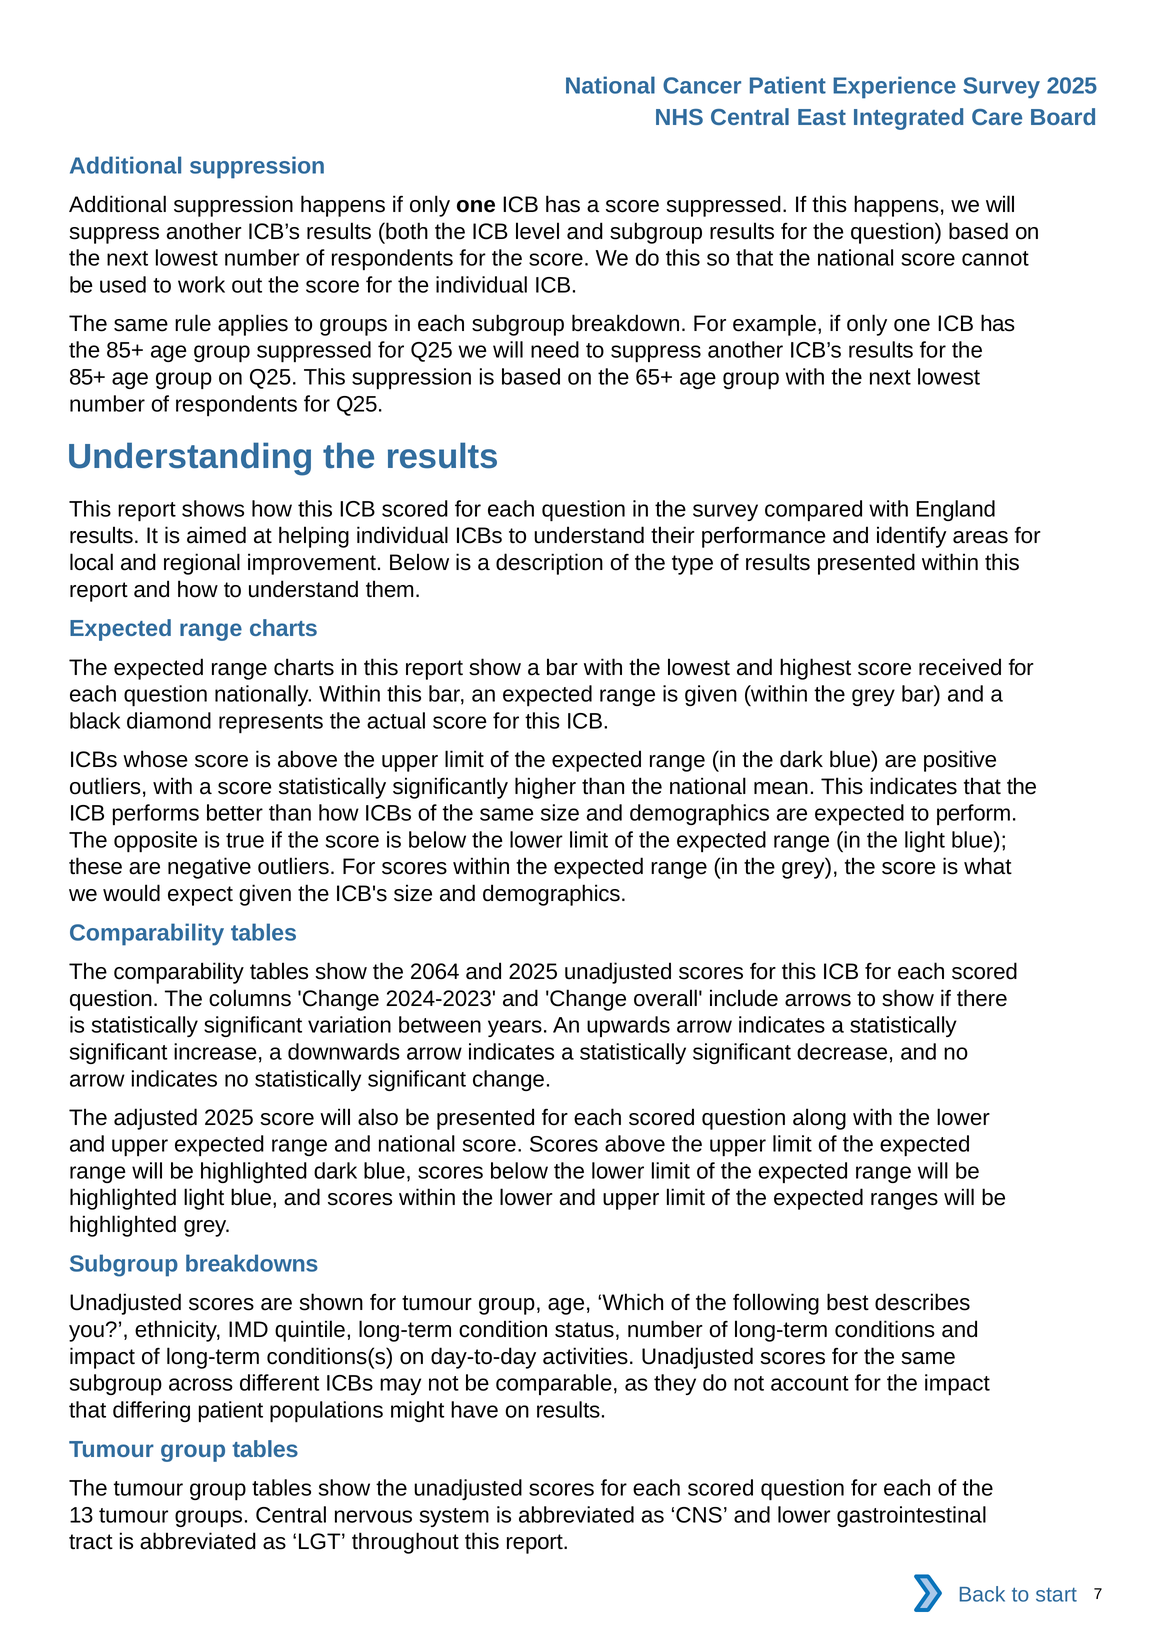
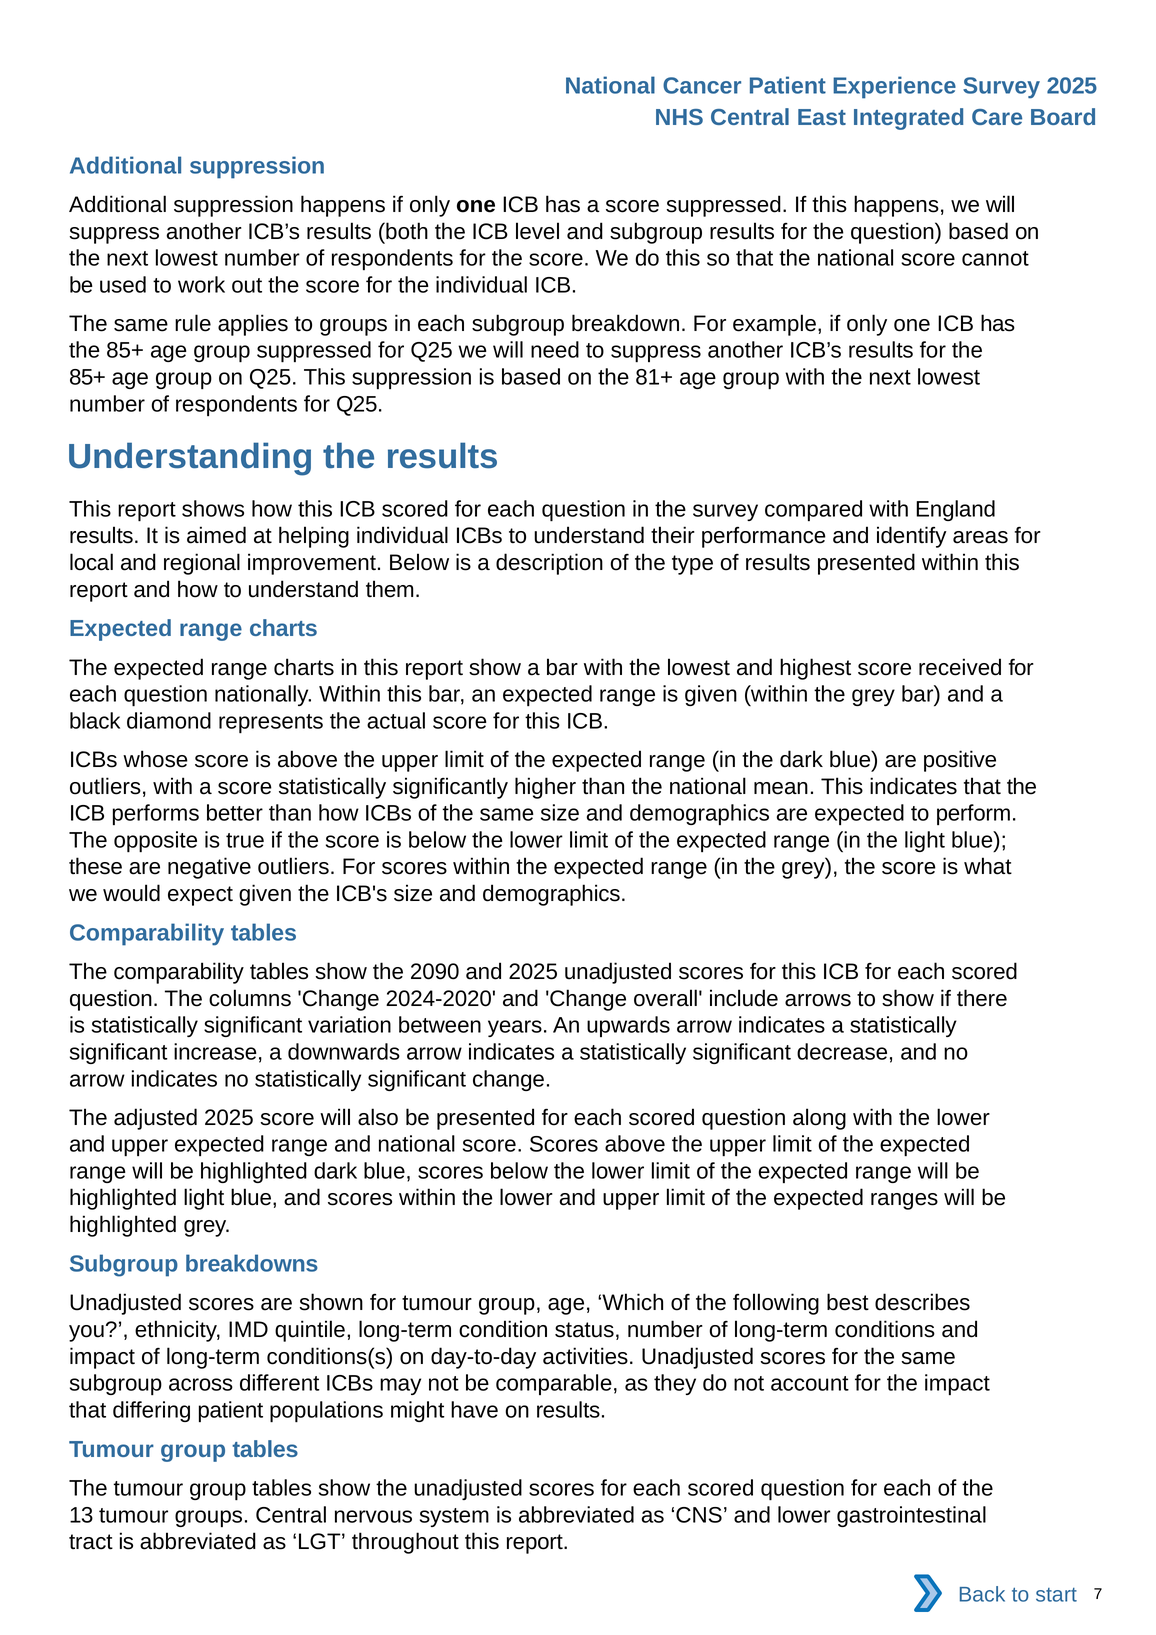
65+: 65+ -> 81+ (654, 378)
2064: 2064 -> 2090 (435, 973)
2024-2023: 2024-2023 -> 2024-2020 (441, 999)
